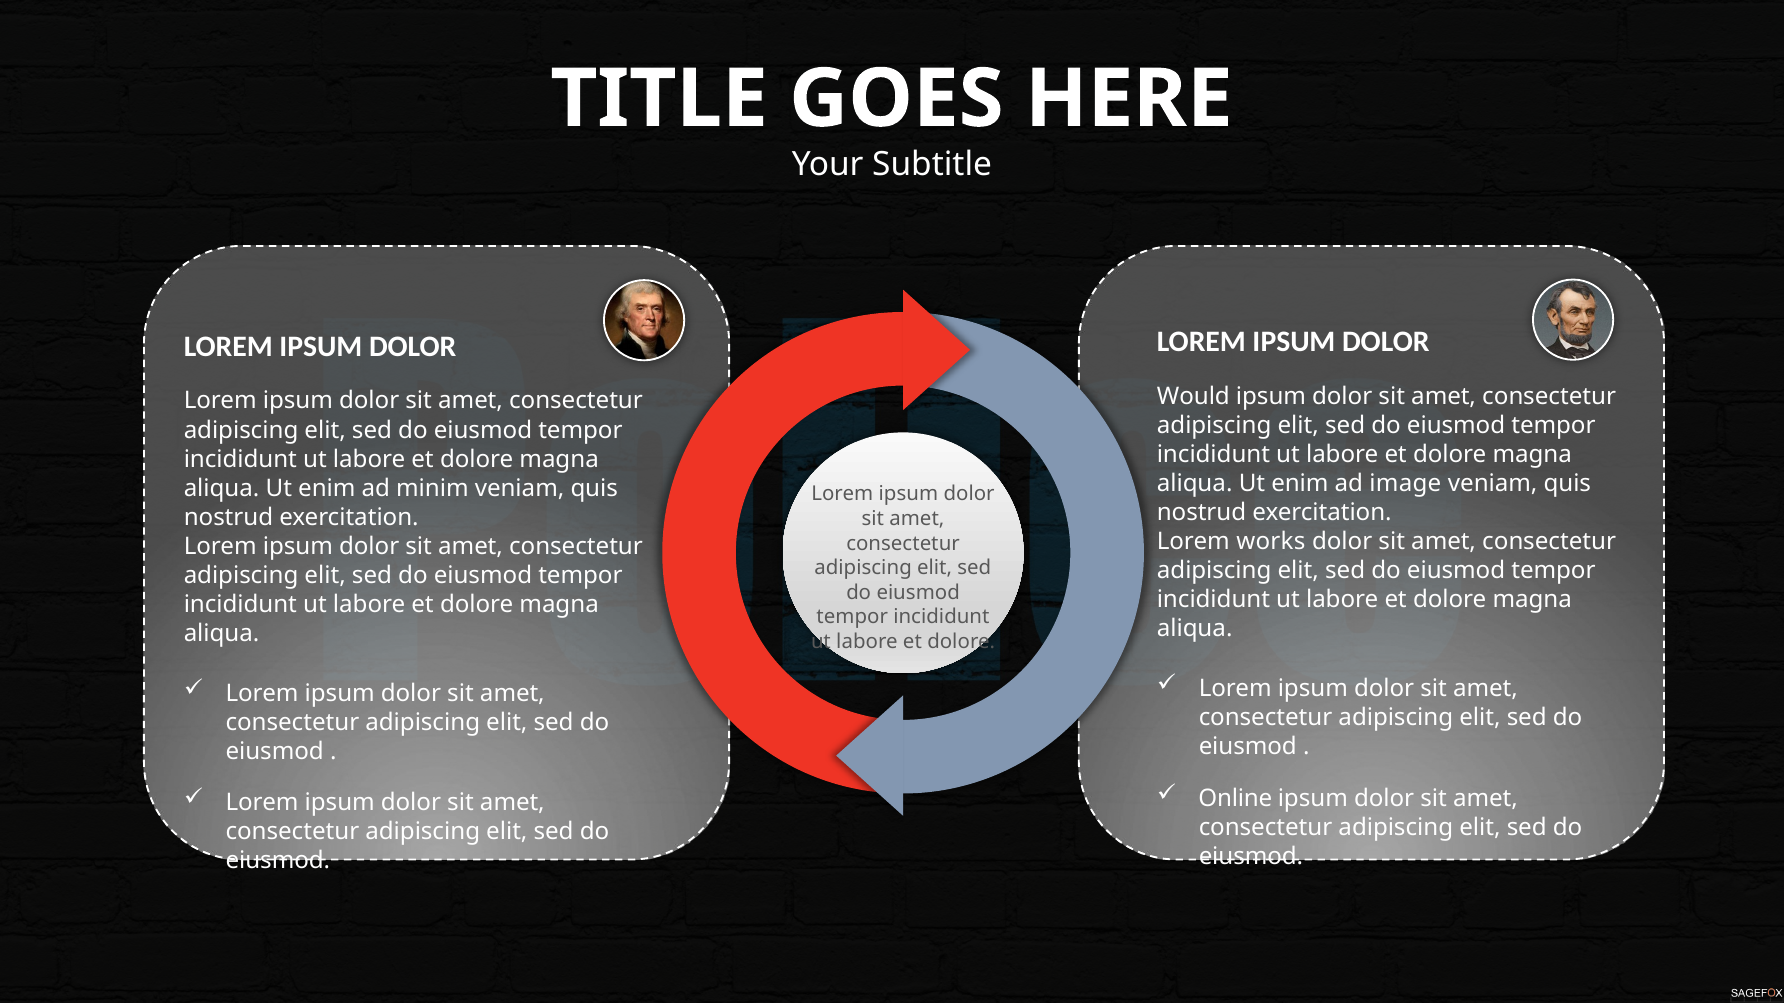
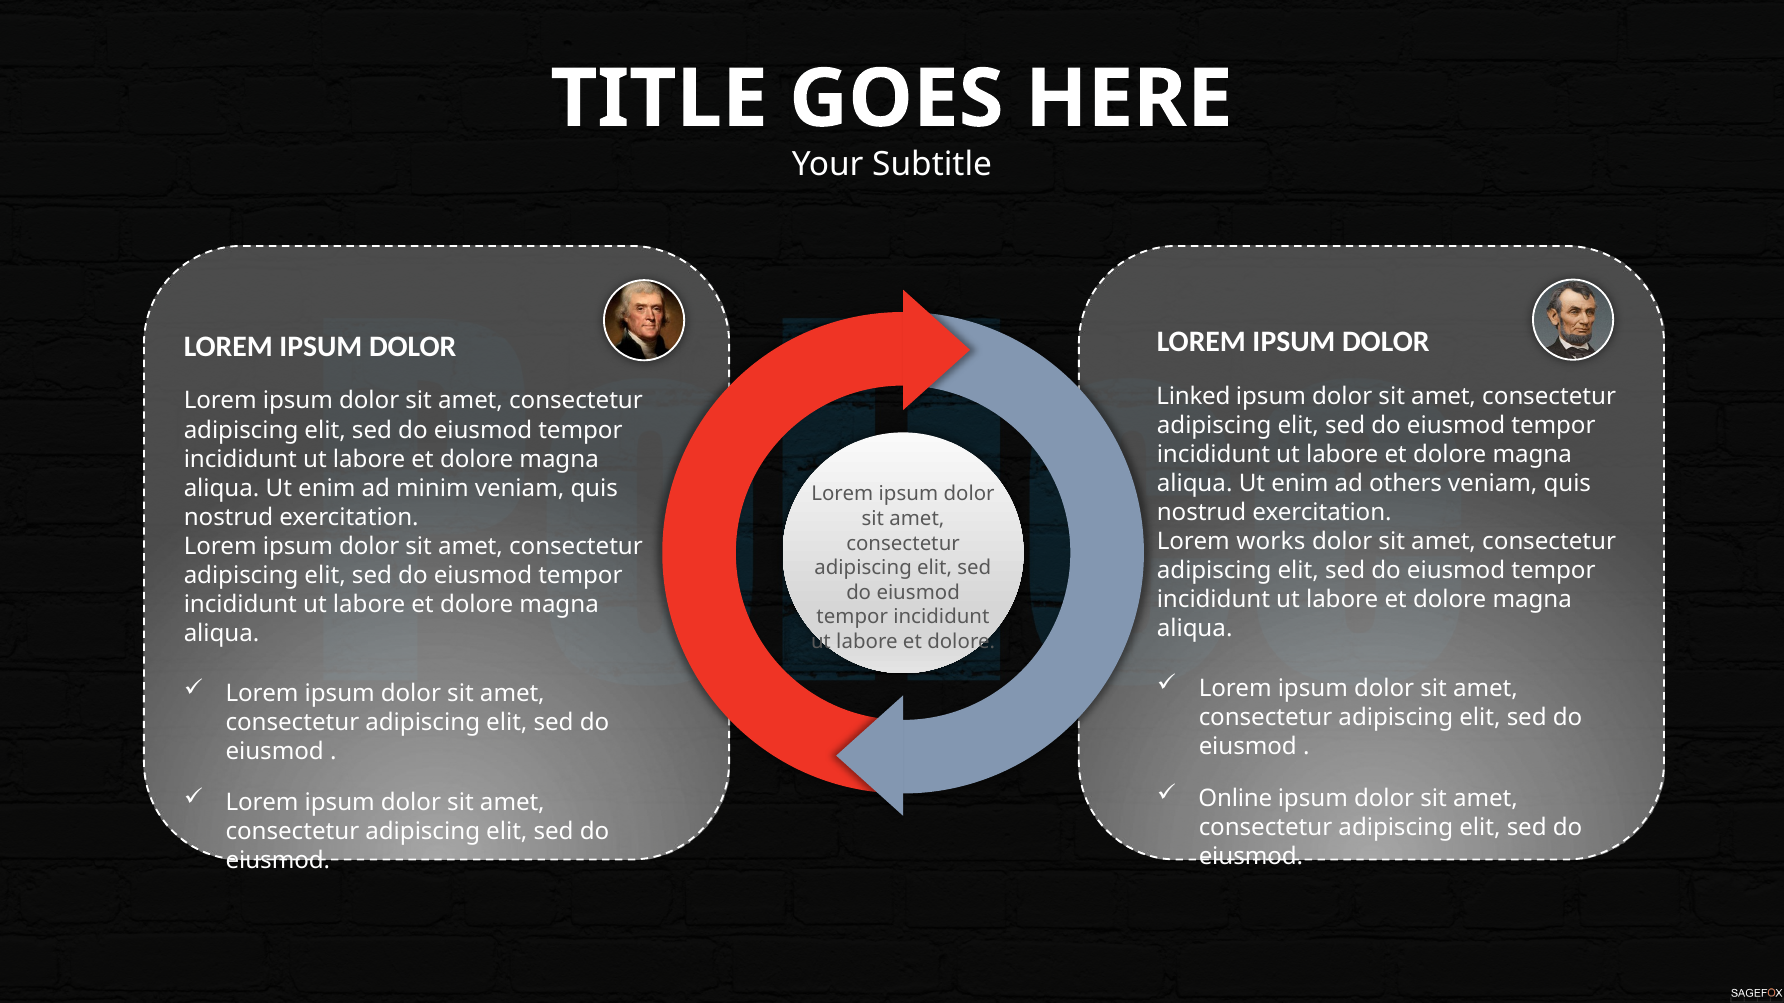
Would: Would -> Linked (1193, 397)
image: image -> others (1406, 484)
